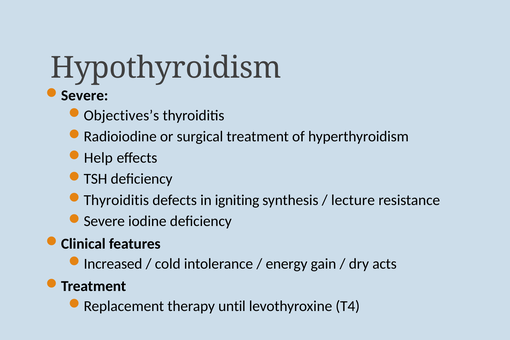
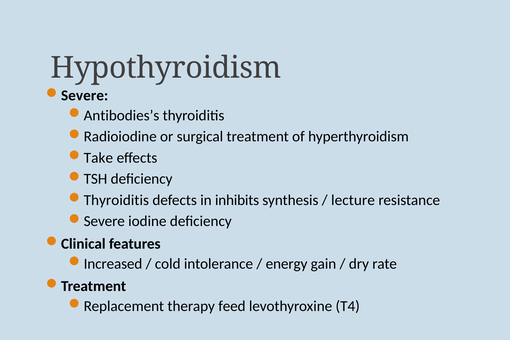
Objectives’s: Objectives’s -> Antibodies’s (121, 115)
Help: Help -> Take (98, 158)
igniting: igniting -> inhibits (237, 200)
acts: acts -> rate (385, 264)
until: until -> feed (232, 306)
